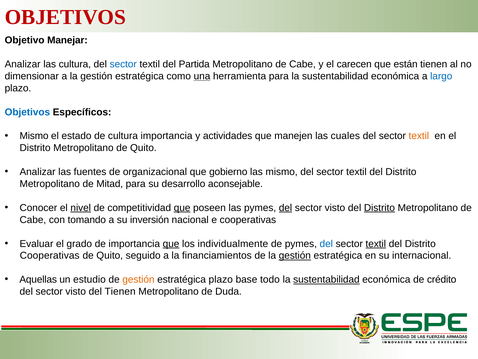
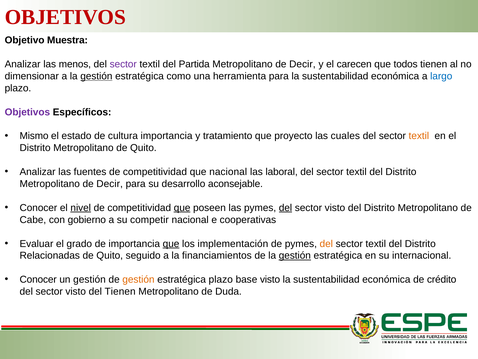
Manejar: Manejar -> Muestra (67, 40)
las cultura: cultura -> menos (75, 64)
sector colour: blue -> purple (123, 64)
Cabe: Cabe -> Decir (302, 64)
están: están -> todos (406, 64)
gestión underline: none -> present (96, 76)
una underline: present -> none (202, 76)
Objetivos colour: blue -> purple (27, 112)
actividades: actividades -> tratamiento (228, 136)
manejen: manejen -> proyecto (293, 136)
fuentes de organizacional: organizacional -> competitividad (155, 172)
que gobierno: gobierno -> nacional (228, 172)
las mismo: mismo -> laboral (282, 172)
Mitad: Mitad -> Decir (110, 184)
Distrito underline: present -> none (379, 208)
tomando: tomando -> gobierno (87, 219)
inversión: inversión -> competir (149, 219)
individualmente: individualmente -> implementación (233, 243)
del colour: blue -> orange (326, 243)
textil underline: present -> none (376, 243)
Cooperativas: Cooperativas -> Relacionadas (50, 255)
Aquellas: Aquellas -> Conocer (38, 279)
un estudio: estudio -> gestión (90, 279)
base todo: todo -> visto (270, 279)
sustentabilidad underline: present -> none (326, 279)
